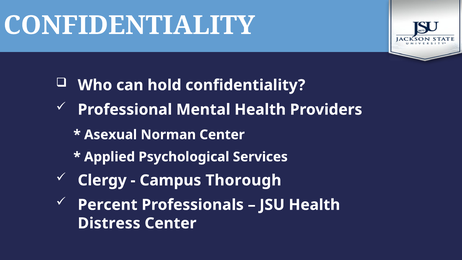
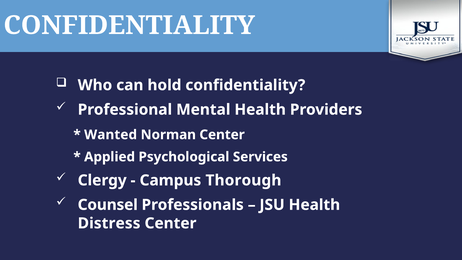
Asexual: Asexual -> Wanted (111, 135)
Percent: Percent -> Counsel (108, 205)
